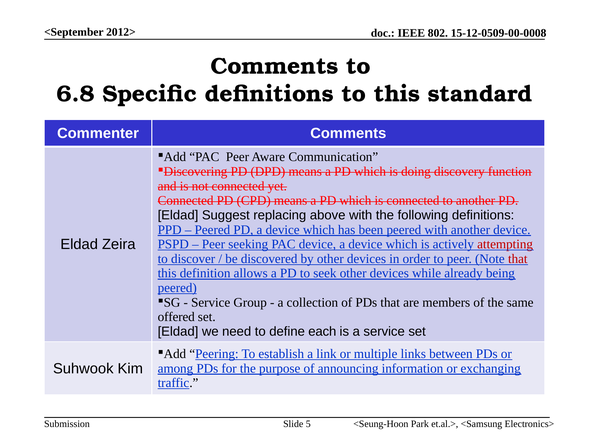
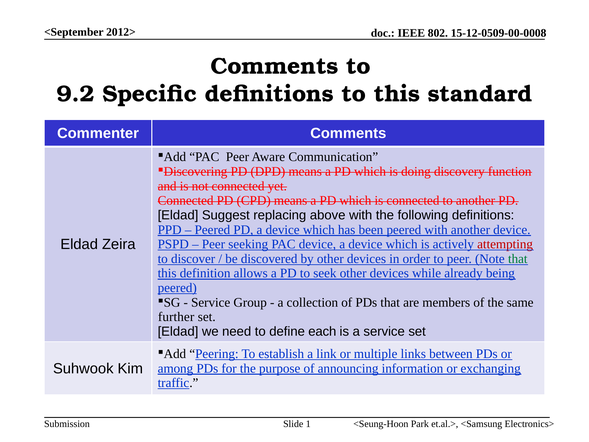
6.8: 6.8 -> 9.2 (76, 94)
that colour: red -> green (518, 259)
offered: offered -> further (176, 317)
5: 5 -> 1 (308, 424)
